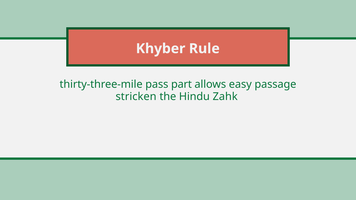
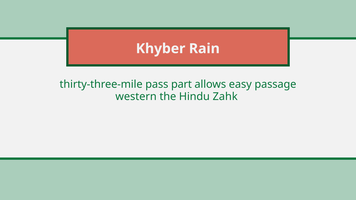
Rule: Rule -> Rain (204, 49)
stricken: stricken -> western (136, 97)
